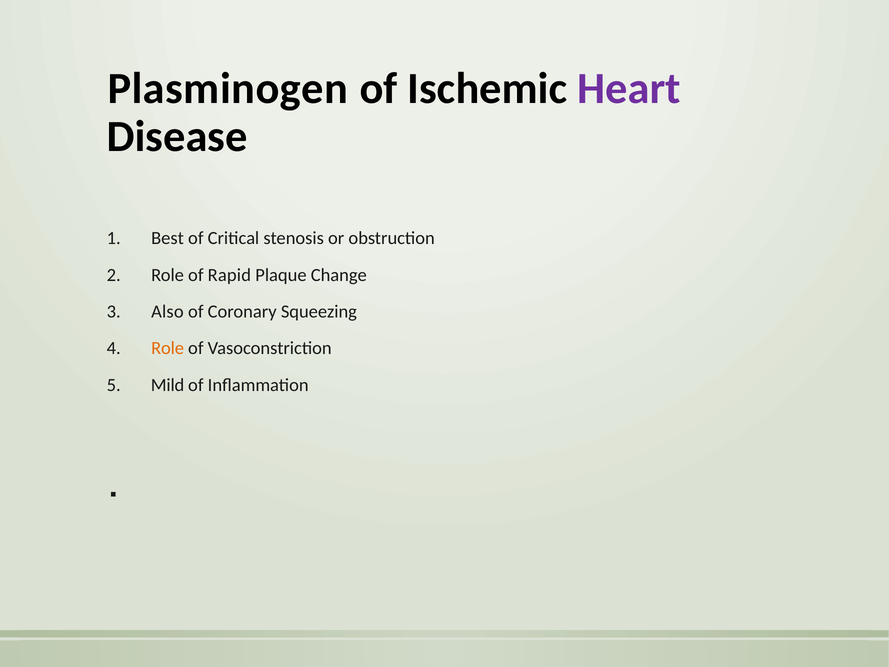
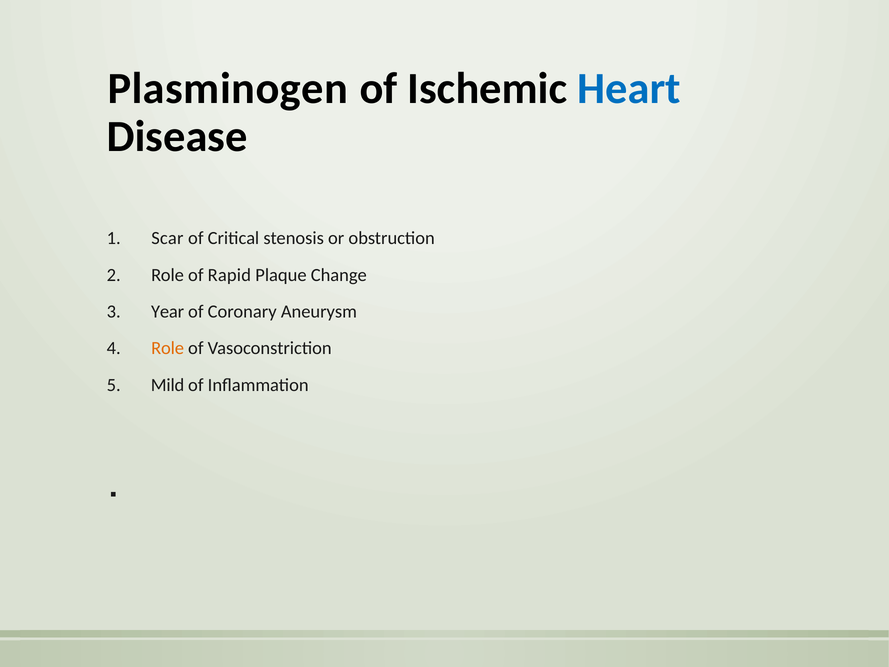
Heart colour: purple -> blue (629, 89)
Best: Best -> Scar (167, 238)
Also: Also -> Year (168, 311)
Squeezing: Squeezing -> Aneurysm (319, 311)
